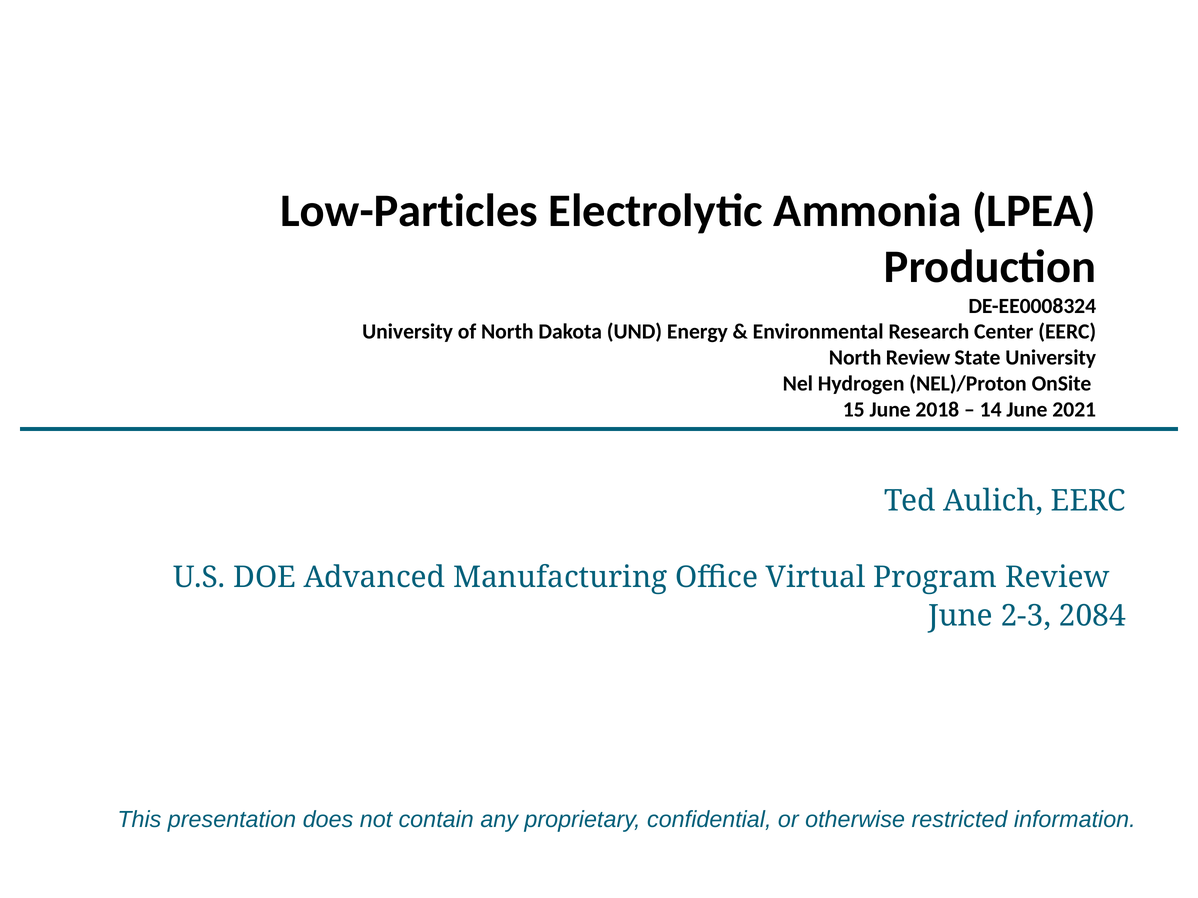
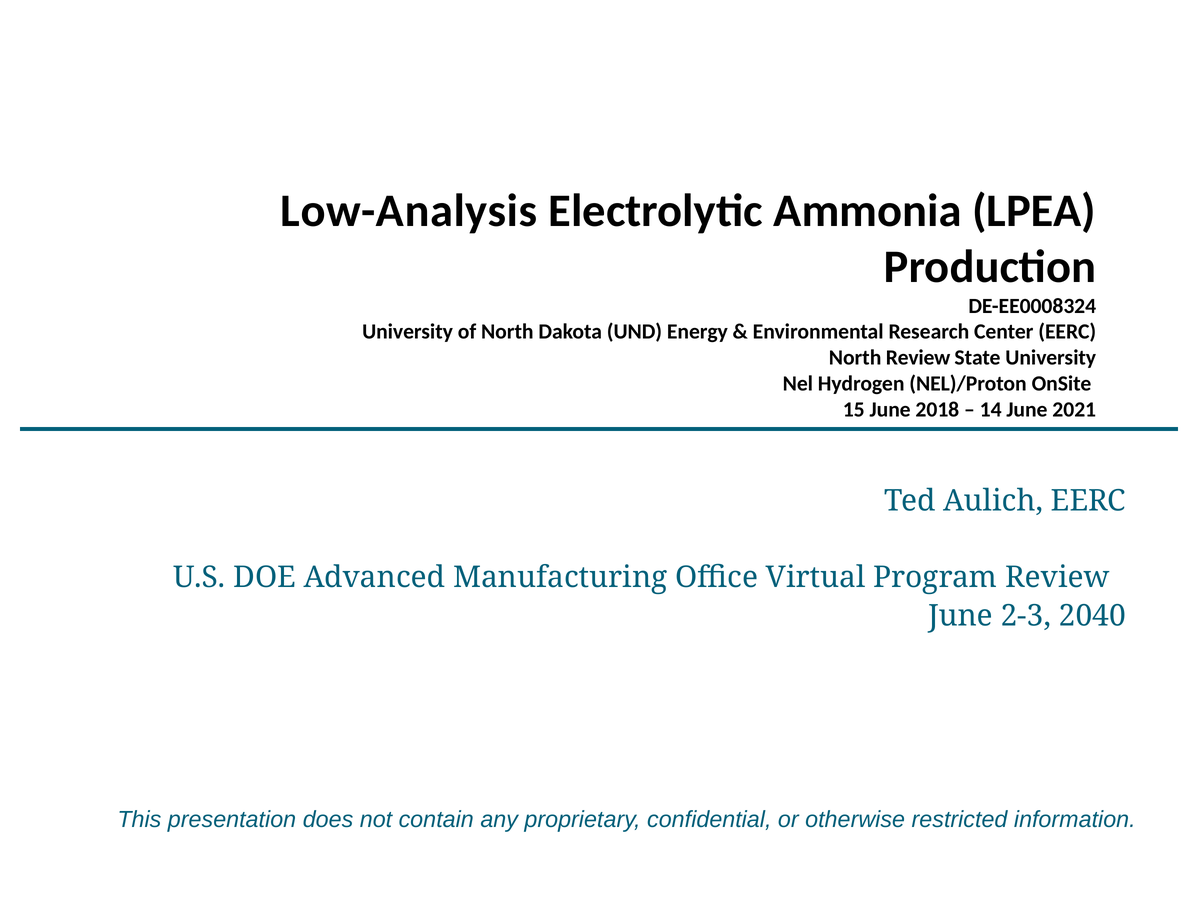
Low-Particles: Low-Particles -> Low-Analysis (409, 211)
2084: 2084 -> 2040 (1092, 616)
